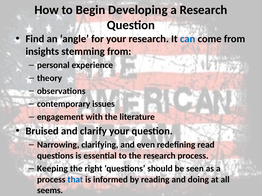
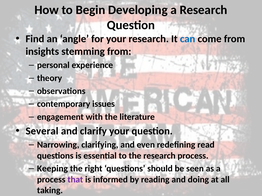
Bruised: Bruised -> Several (42, 131)
that colour: blue -> purple (75, 180)
seems: seems -> taking (50, 191)
